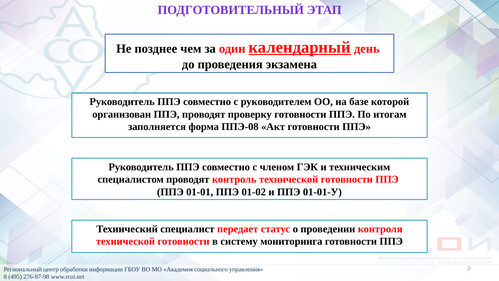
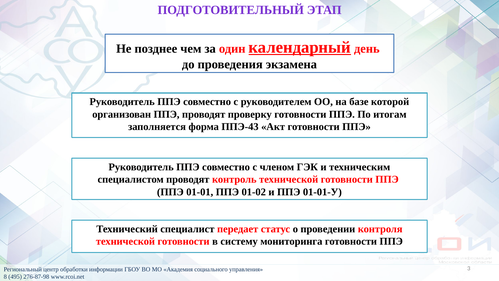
ППЭ-08: ППЭ-08 -> ППЭ-43 (240, 127)
